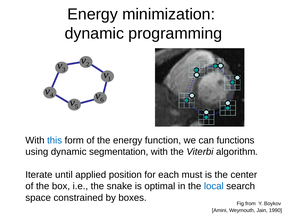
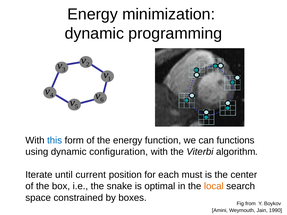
segmentation: segmentation -> configuration (119, 152)
applied: applied -> current (91, 175)
local colour: blue -> orange (214, 186)
